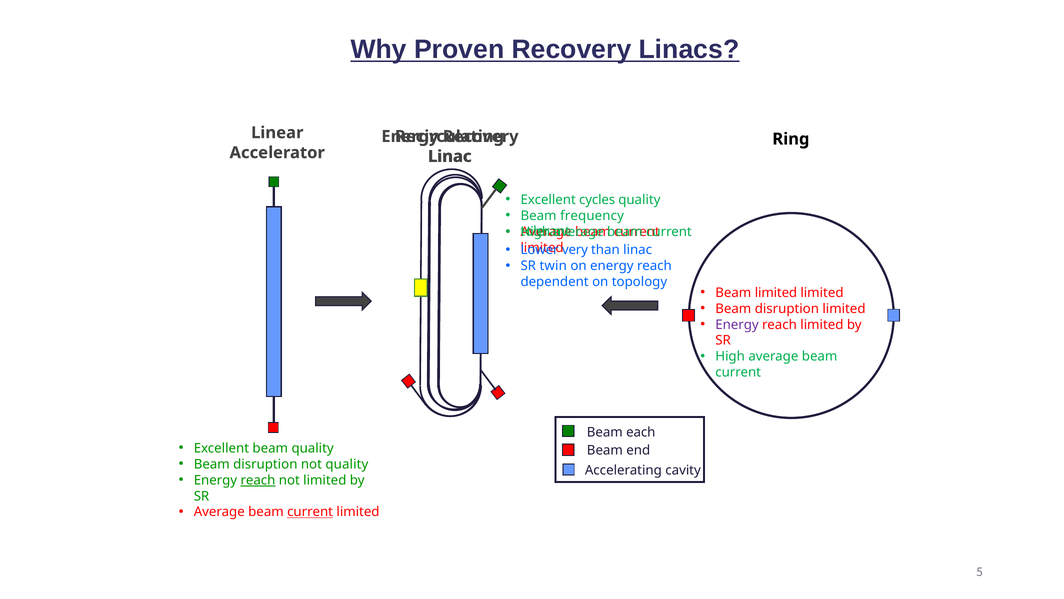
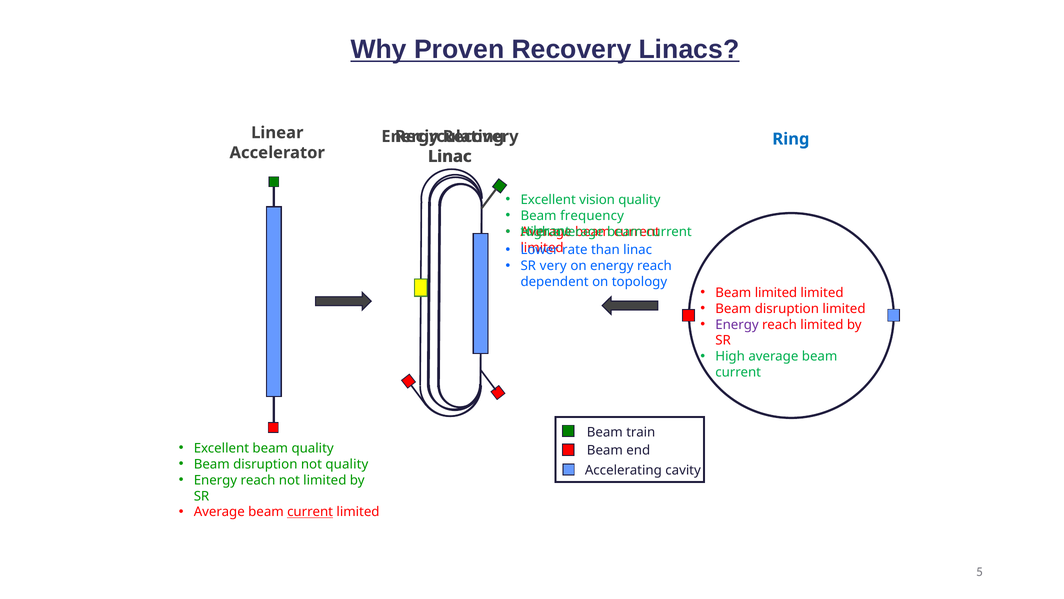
Ring colour: black -> blue (791, 139)
cycles: cycles -> vision (597, 199)
very: very -> rate (575, 250)
twin: twin -> very (553, 266)
each: each -> train (641, 432)
reach underline: present -> none (258, 480)
